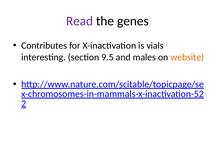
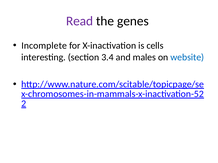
Contributes: Contributes -> Incomplete (44, 46)
vials: vials -> cells (155, 46)
9.5: 9.5 -> 3.4 (107, 57)
website colour: orange -> blue (187, 57)
